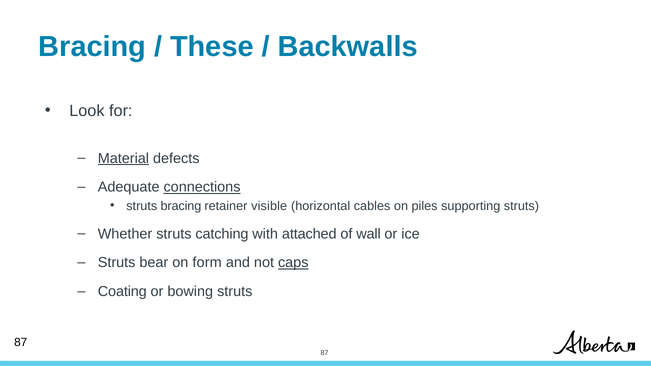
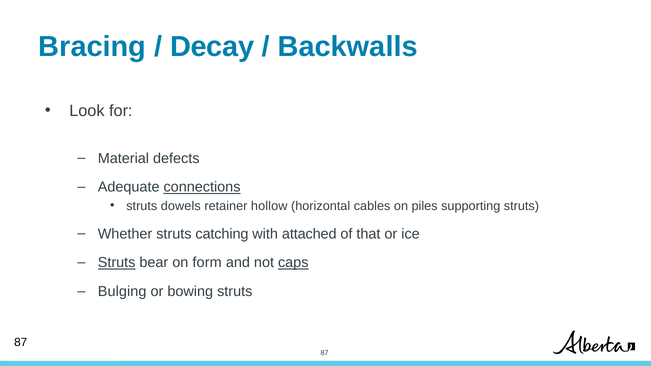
These: These -> Decay (212, 47)
Material underline: present -> none (123, 158)
bracing: bracing -> dowels (181, 206)
visible: visible -> hollow (269, 206)
wall: wall -> that (368, 234)
Struts underline: none -> present (117, 263)
Coating: Coating -> Bulging (122, 292)
